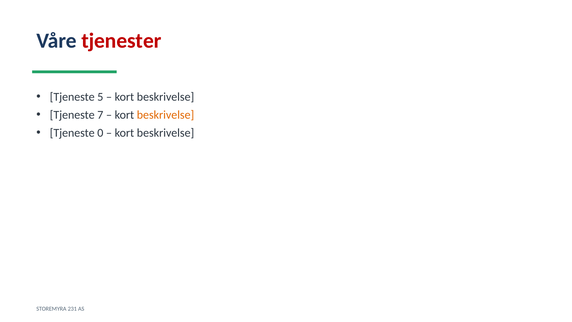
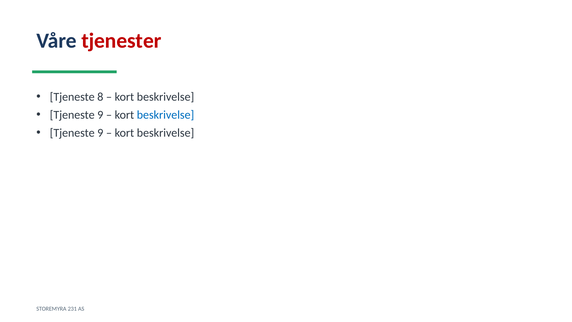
5: 5 -> 8 (100, 97)
7: 7 -> 9 (100, 115)
beskrivelse colour: orange -> blue (166, 115)
0: 0 -> 9 (100, 133)
